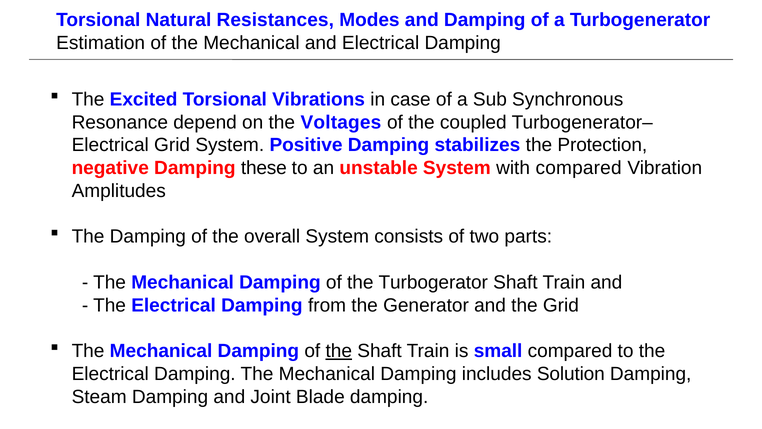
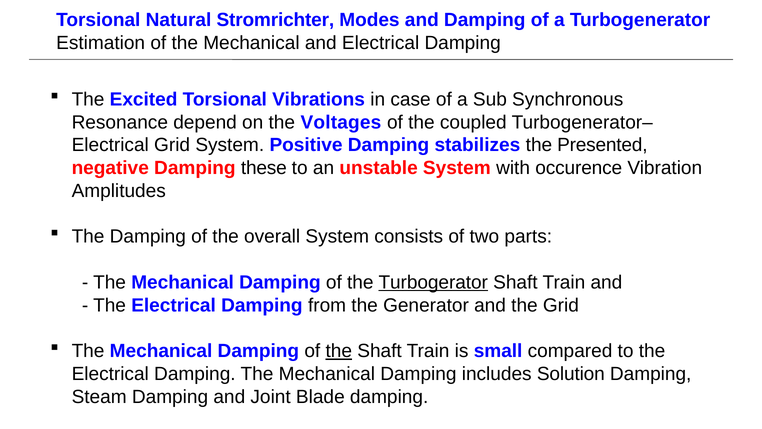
Resistances: Resistances -> Stromrichter (275, 20)
Protection: Protection -> Presented (602, 145)
with compared: compared -> occurence (579, 168)
Turbogerator underline: none -> present (433, 282)
